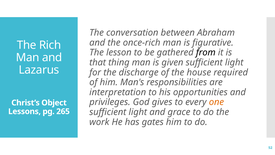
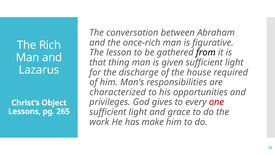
interpretation: interpretation -> characterized (118, 92)
one colour: orange -> red (216, 102)
gates: gates -> make (153, 122)
